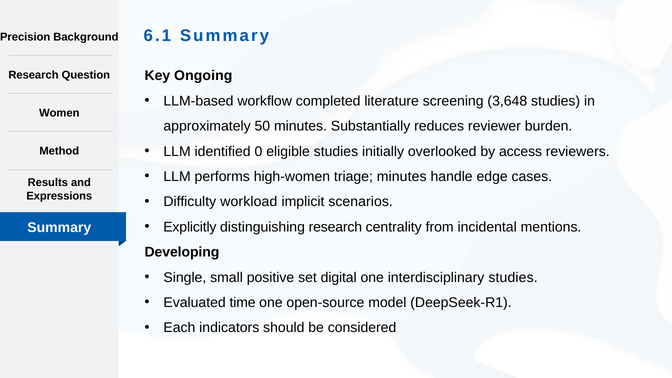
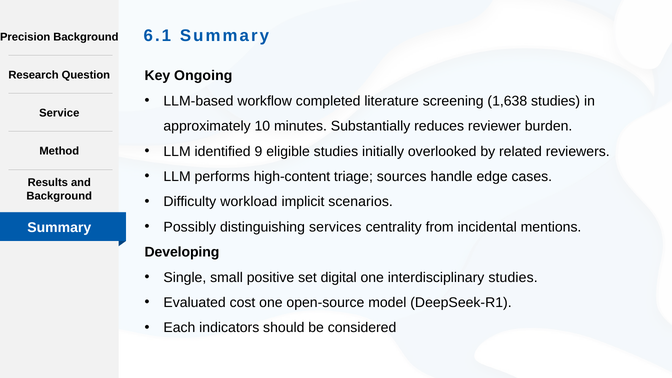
3,648: 3,648 -> 1,638 (507, 101)
Women: Women -> Service (59, 113)
50: 50 -> 10 (262, 126)
0: 0 -> 9 (258, 151)
access: access -> related (520, 151)
high-women: high-women -> high-content (292, 177)
triage minutes: minutes -> sources (402, 177)
Expressions: Expressions -> Background (59, 196)
Explicitly: Explicitly -> Possibly (190, 227)
distinguishing research: research -> services (335, 227)
time: time -> cost (243, 303)
